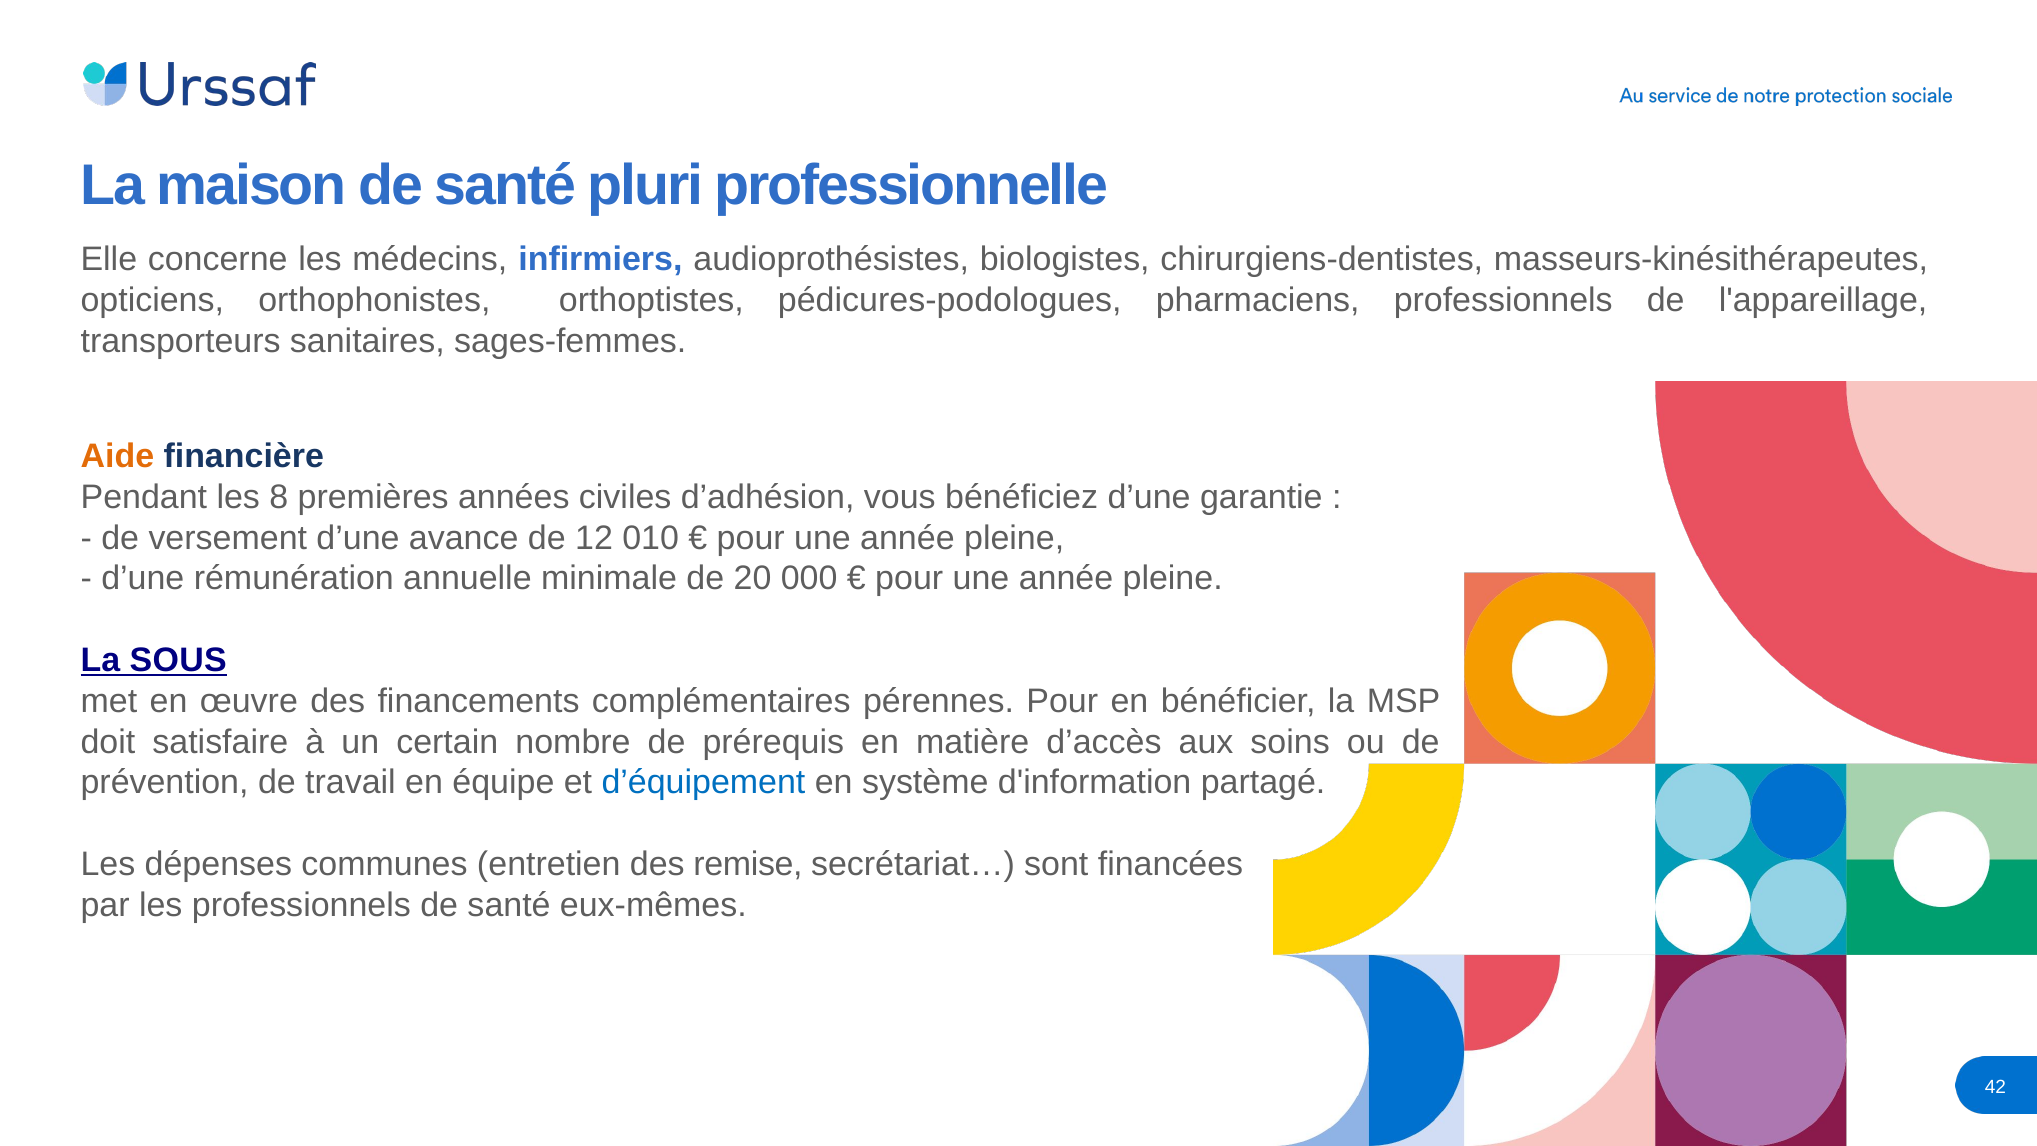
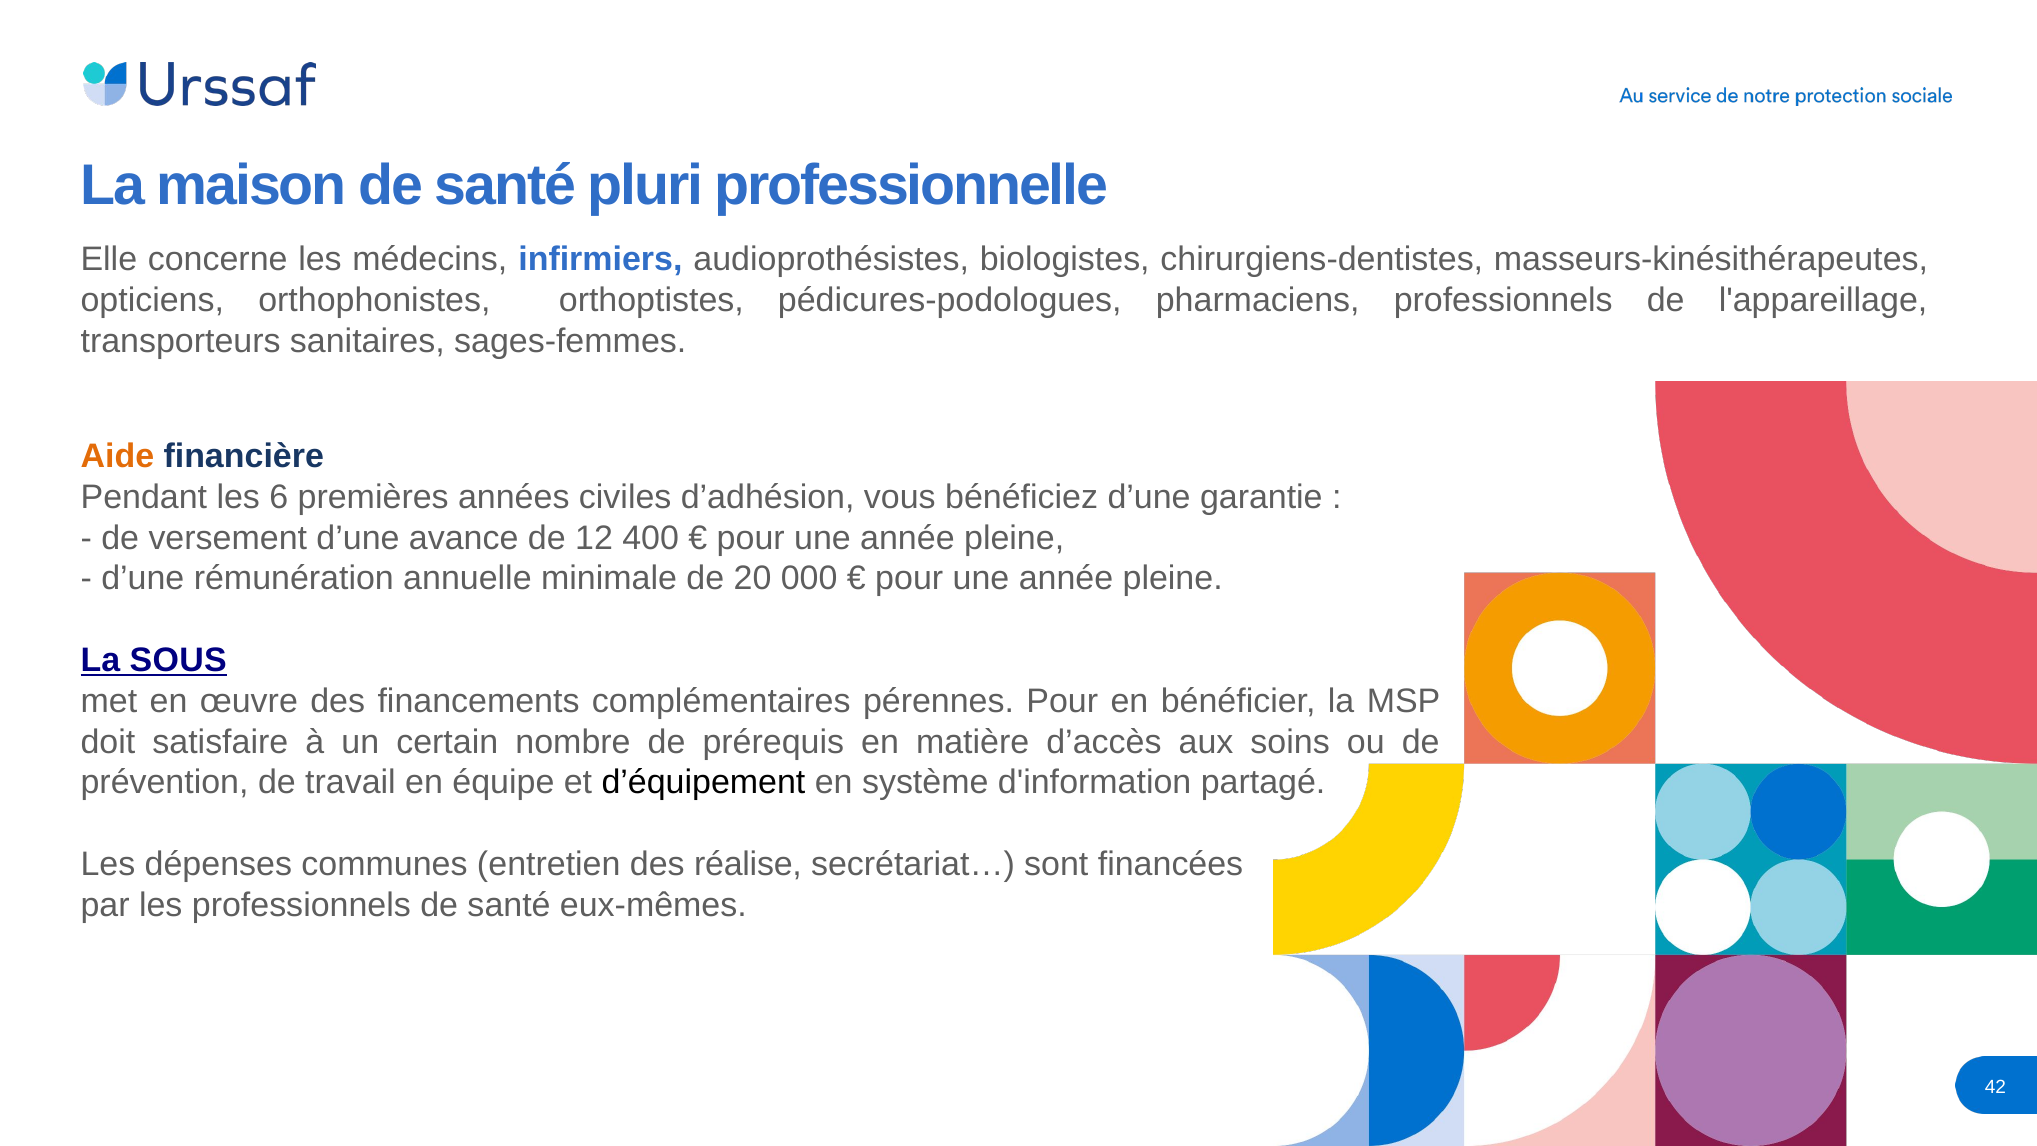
8: 8 -> 6 (279, 497)
010: 010 -> 400 (651, 538)
d’équipement colour: blue -> black (703, 782)
remise: remise -> réalise (748, 864)
